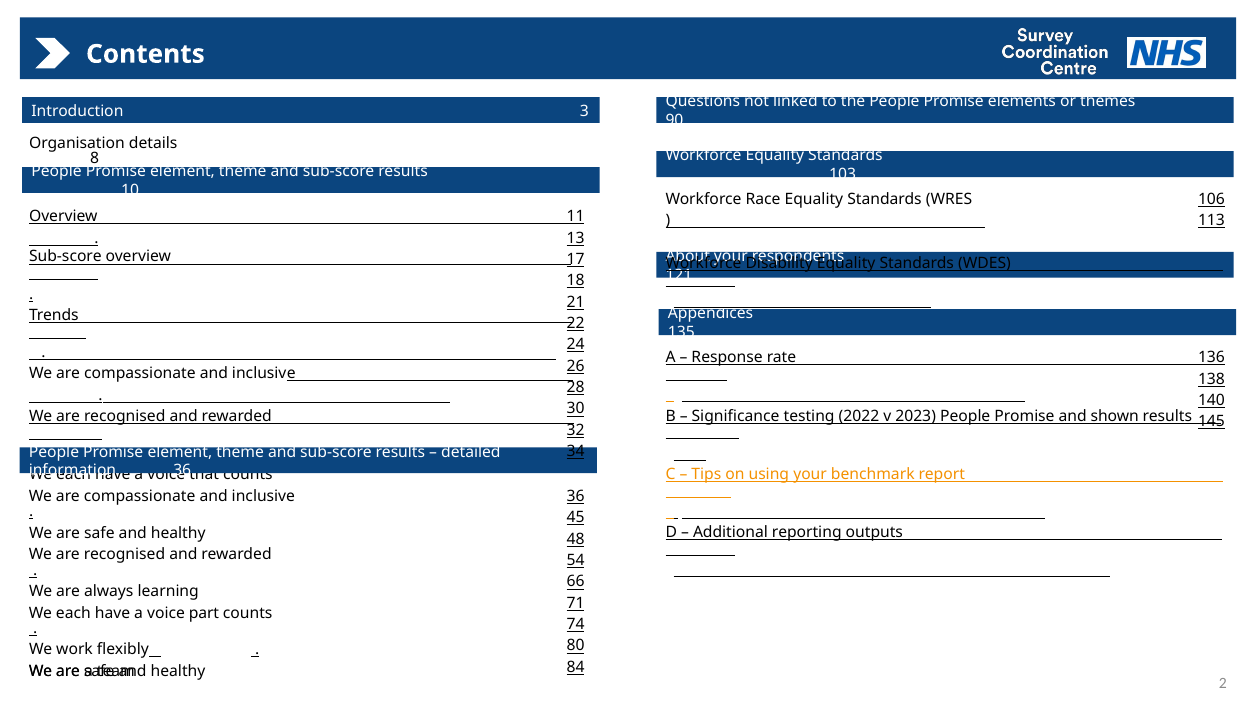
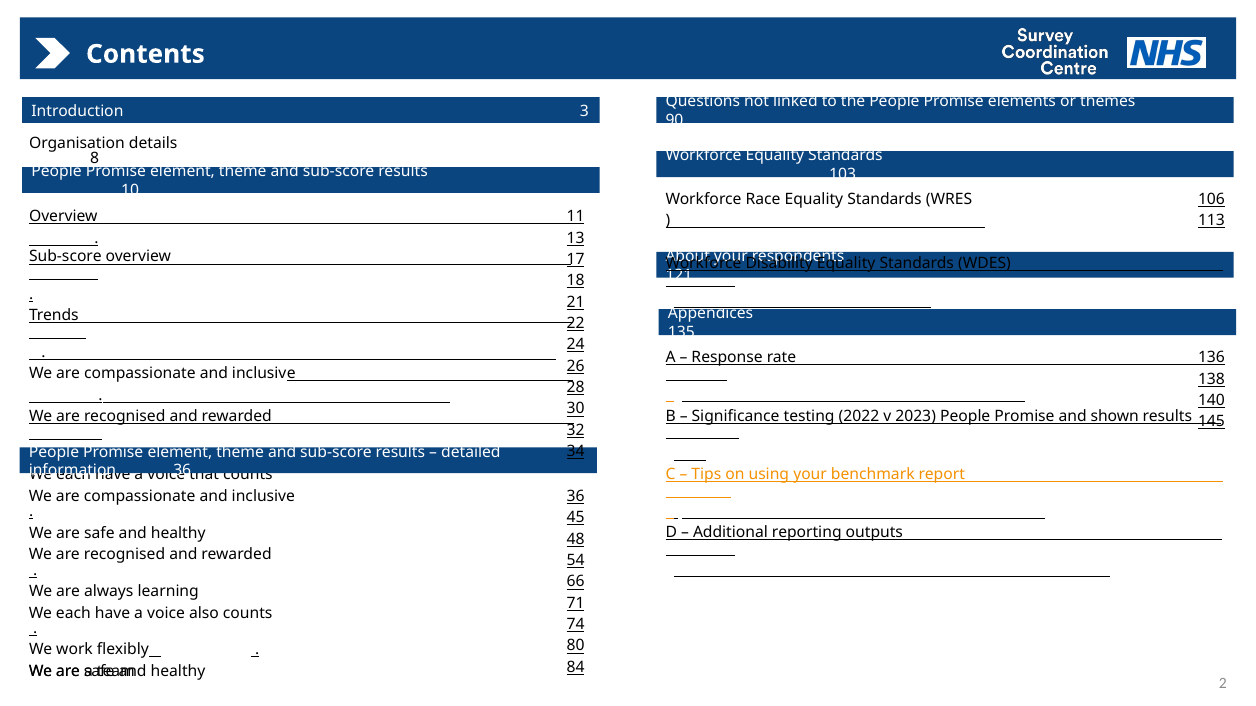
part: part -> also (204, 614)
